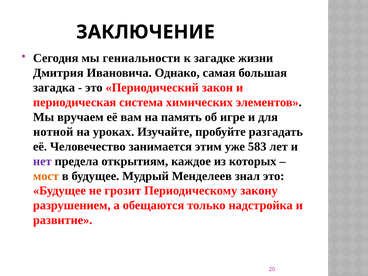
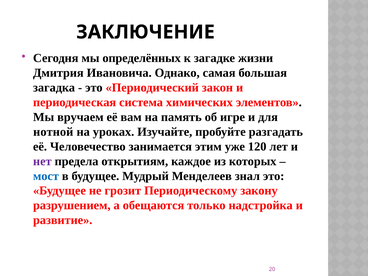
гениальности: гениальности -> определённых (142, 58)
583: 583 -> 120 (257, 147)
мост colour: orange -> blue (46, 176)
